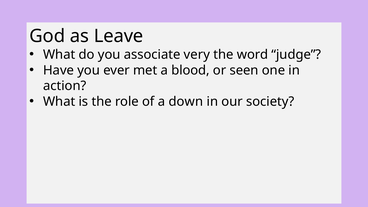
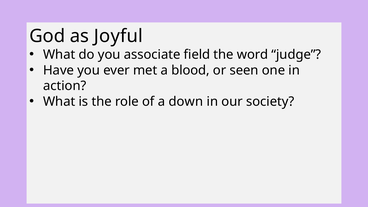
Leave: Leave -> Joyful (118, 36)
very: very -> field (197, 55)
